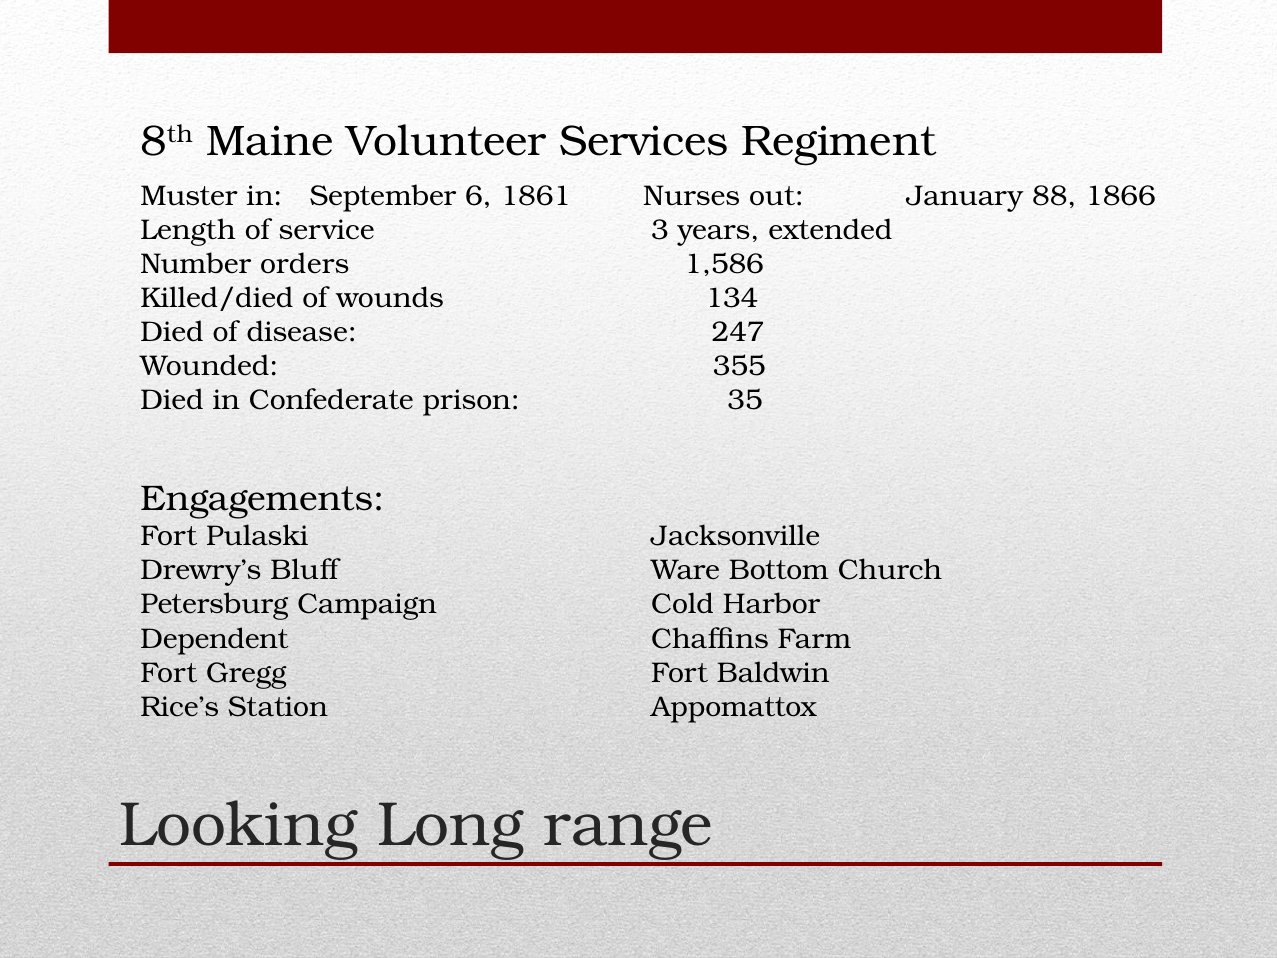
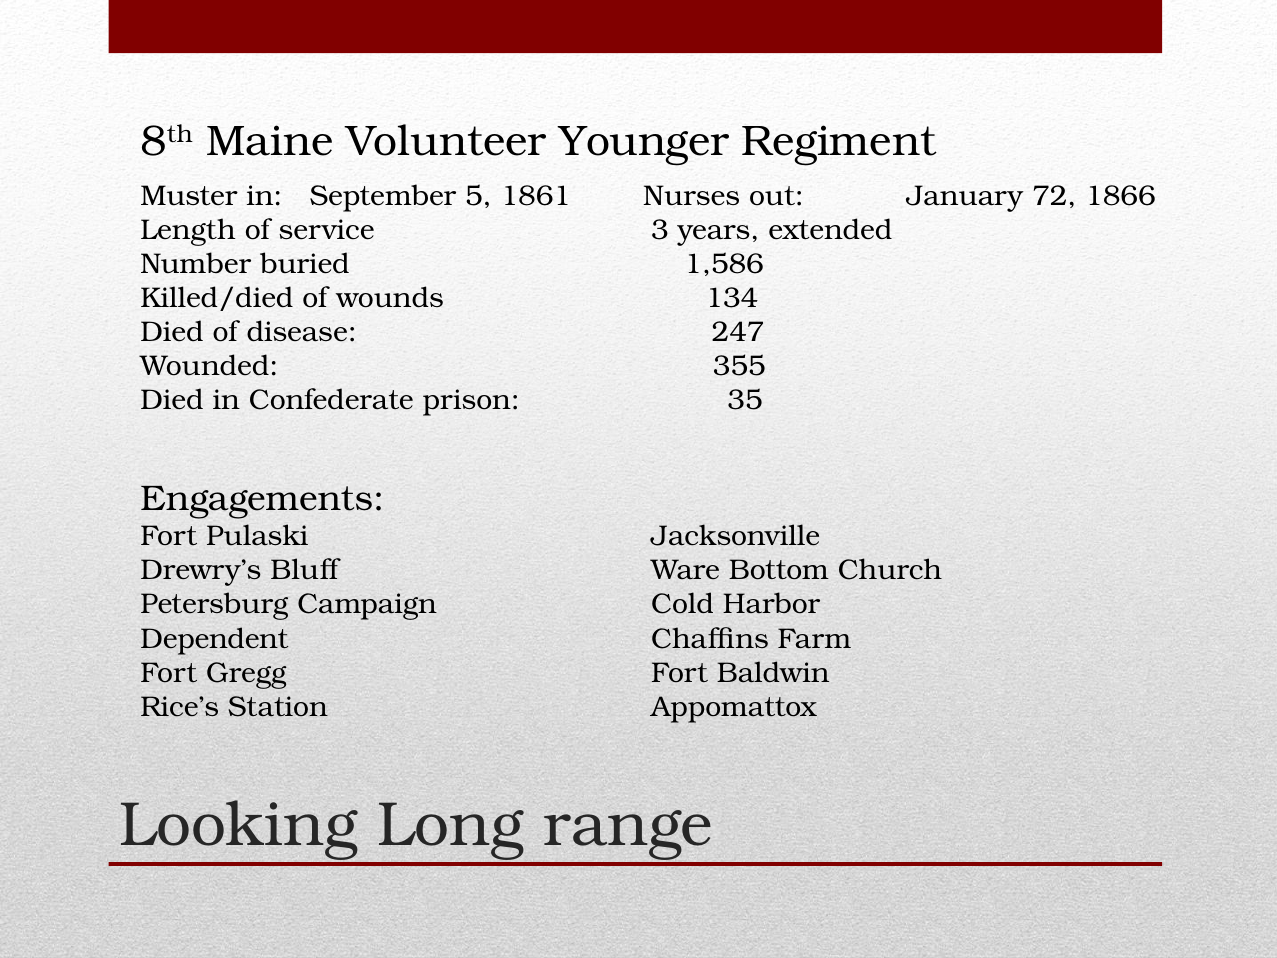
Services: Services -> Younger (644, 142)
6: 6 -> 5 (478, 196)
88: 88 -> 72 (1054, 196)
orders: orders -> buried (305, 264)
